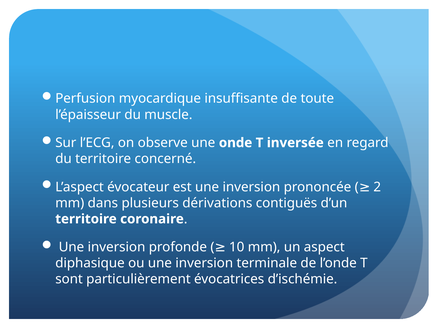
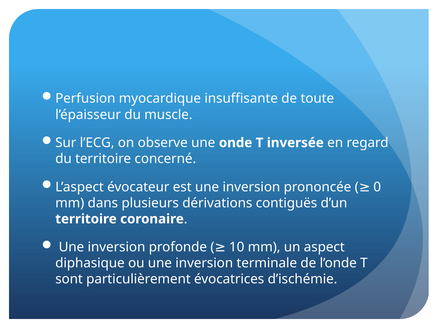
2: 2 -> 0 (377, 187)
